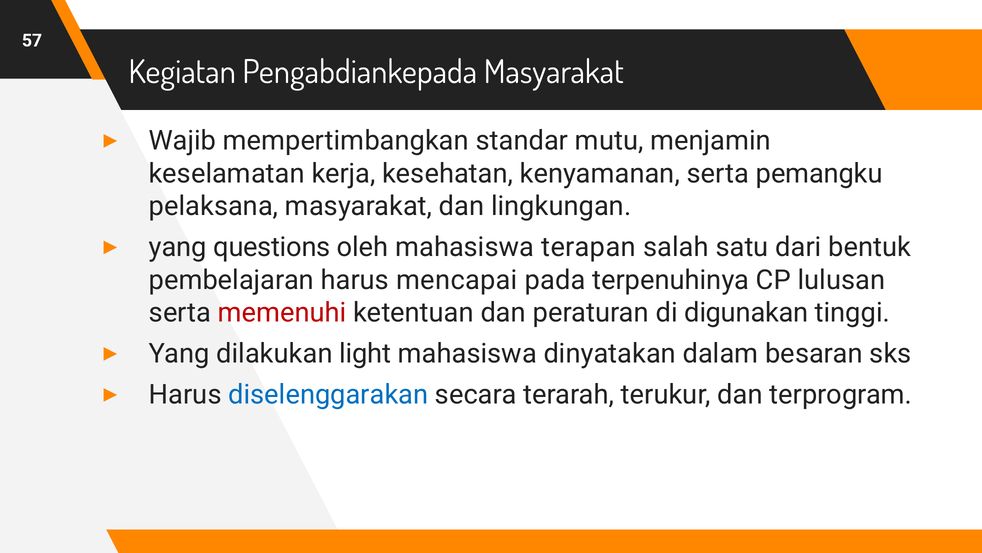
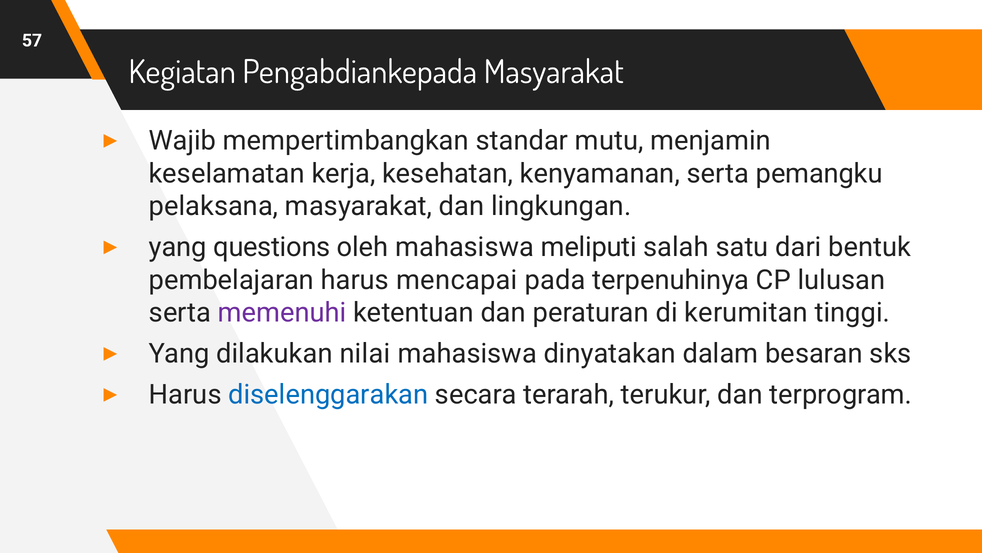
terapan: terapan -> meliputi (589, 247)
memenuhi colour: red -> purple (282, 313)
digunakan: digunakan -> kerumitan (746, 313)
light: light -> nilai (365, 353)
